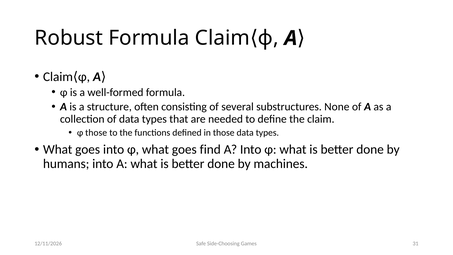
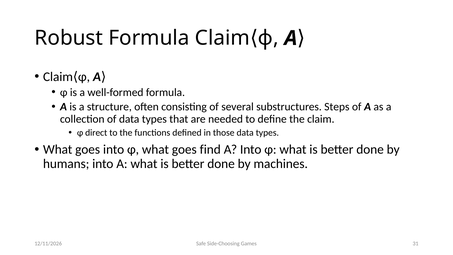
None: None -> Steps (337, 107)
φ those: those -> direct (96, 133)
